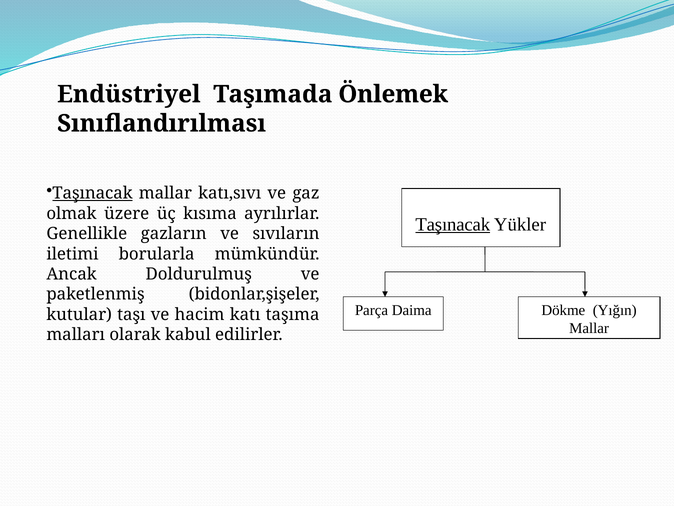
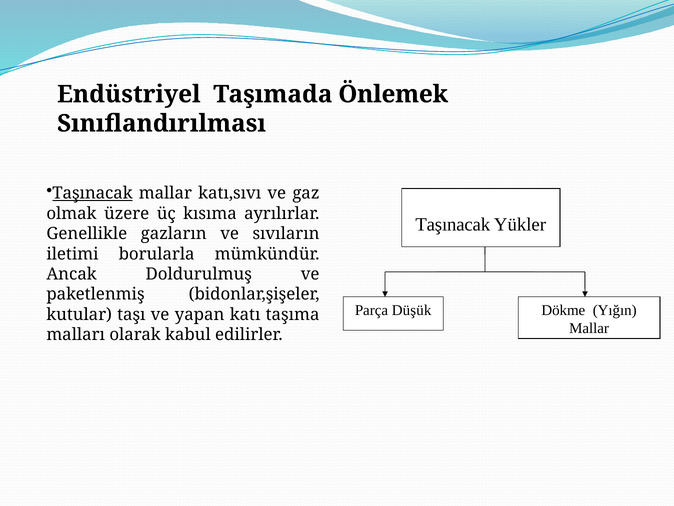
Taşınacak underline: present -> none (453, 224)
Daima: Daima -> Düşük (412, 310)
hacim: hacim -> yapan (200, 314)
